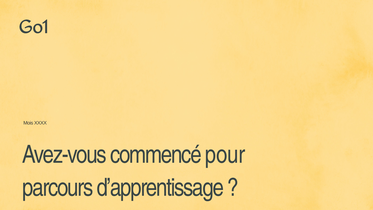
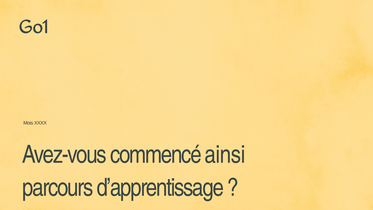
pour: pour -> ainsi (225, 154)
